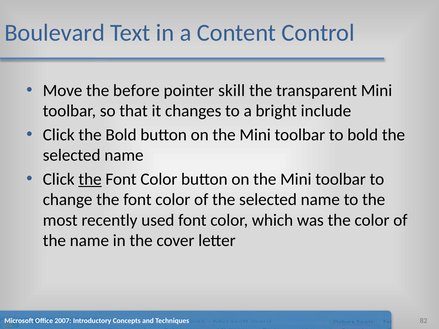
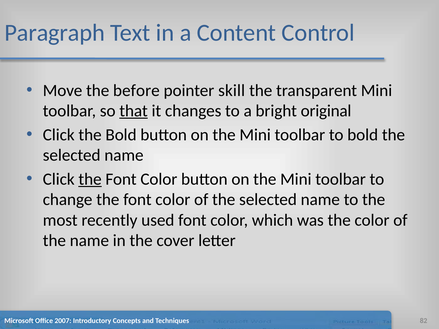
Boulevard: Boulevard -> Paragraph (55, 33)
that underline: none -> present (134, 111)
include: include -> original (326, 111)
